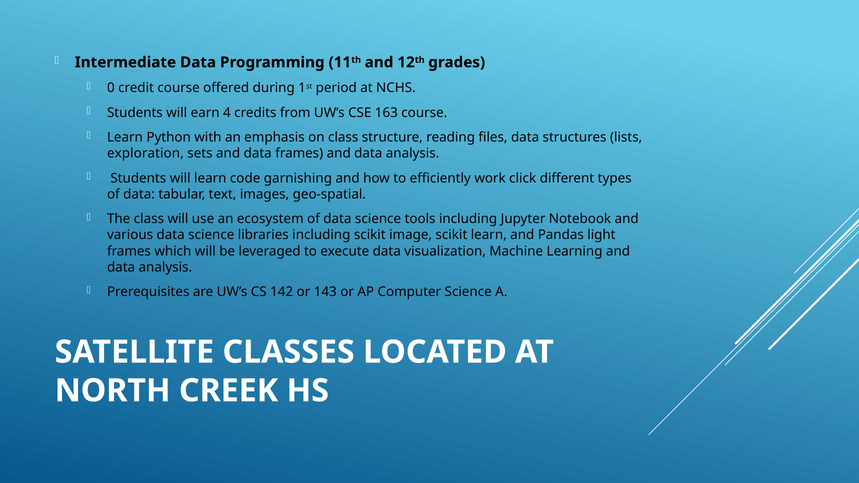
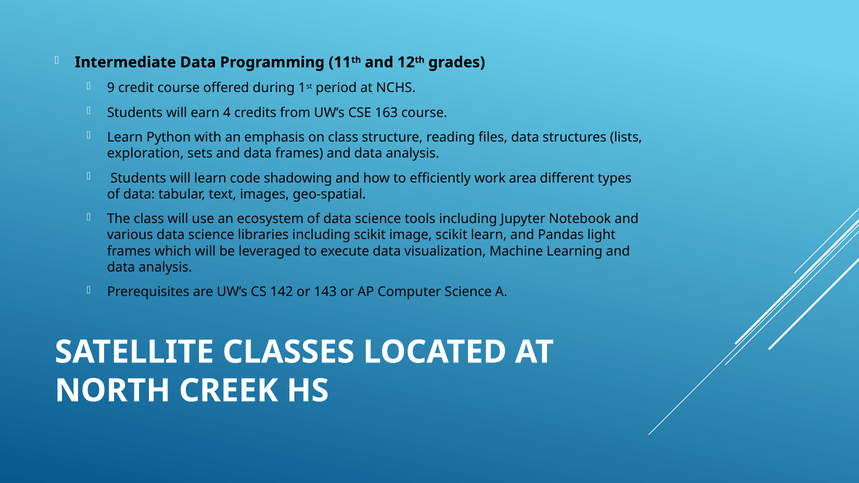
0: 0 -> 9 (111, 88)
garnishing: garnishing -> shadowing (298, 178)
click: click -> area (523, 178)
